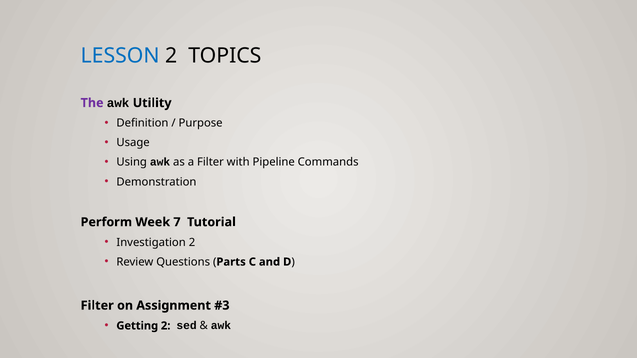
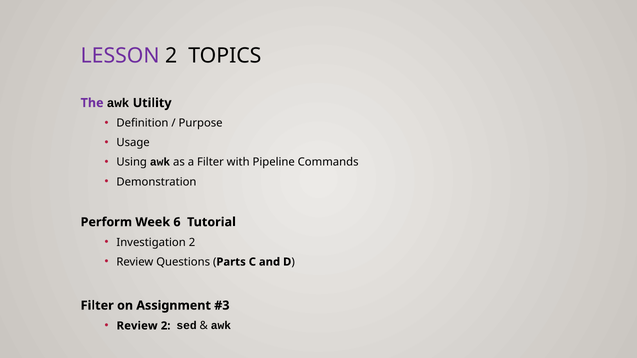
LESSON colour: blue -> purple (120, 56)
7: 7 -> 6 (177, 222)
Getting: Getting -> Review (137, 326)
